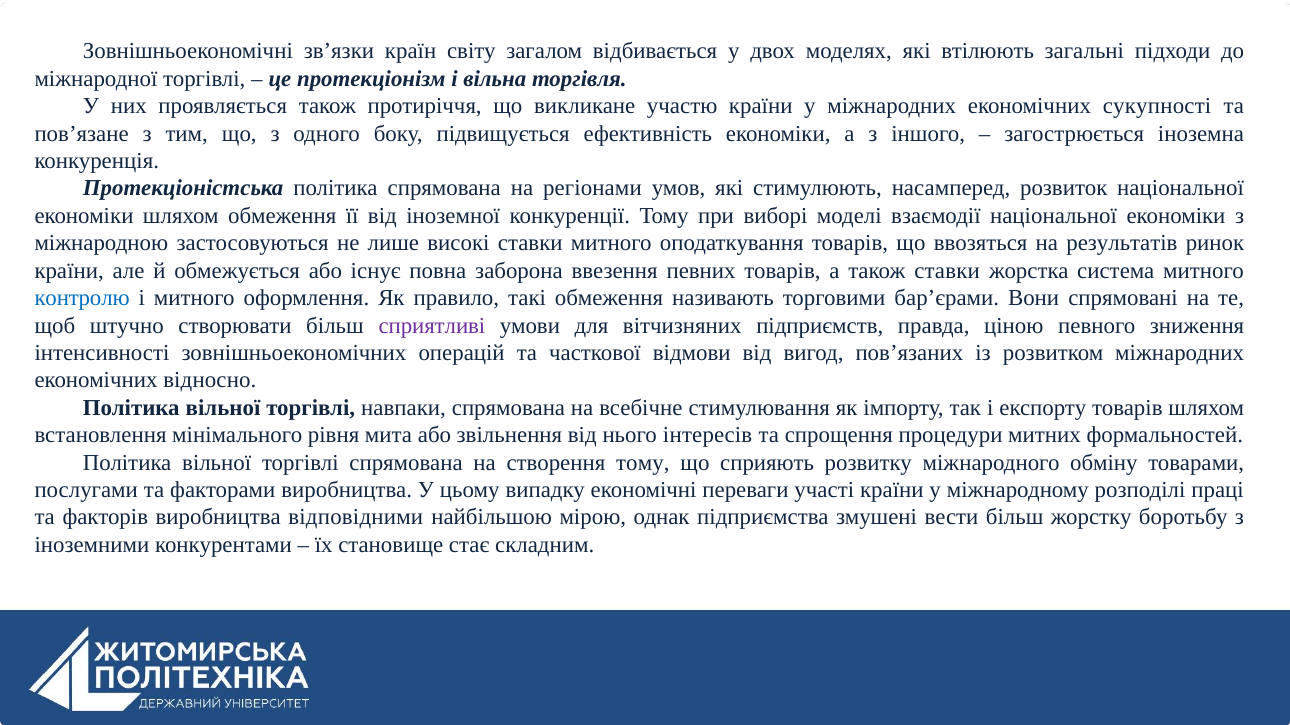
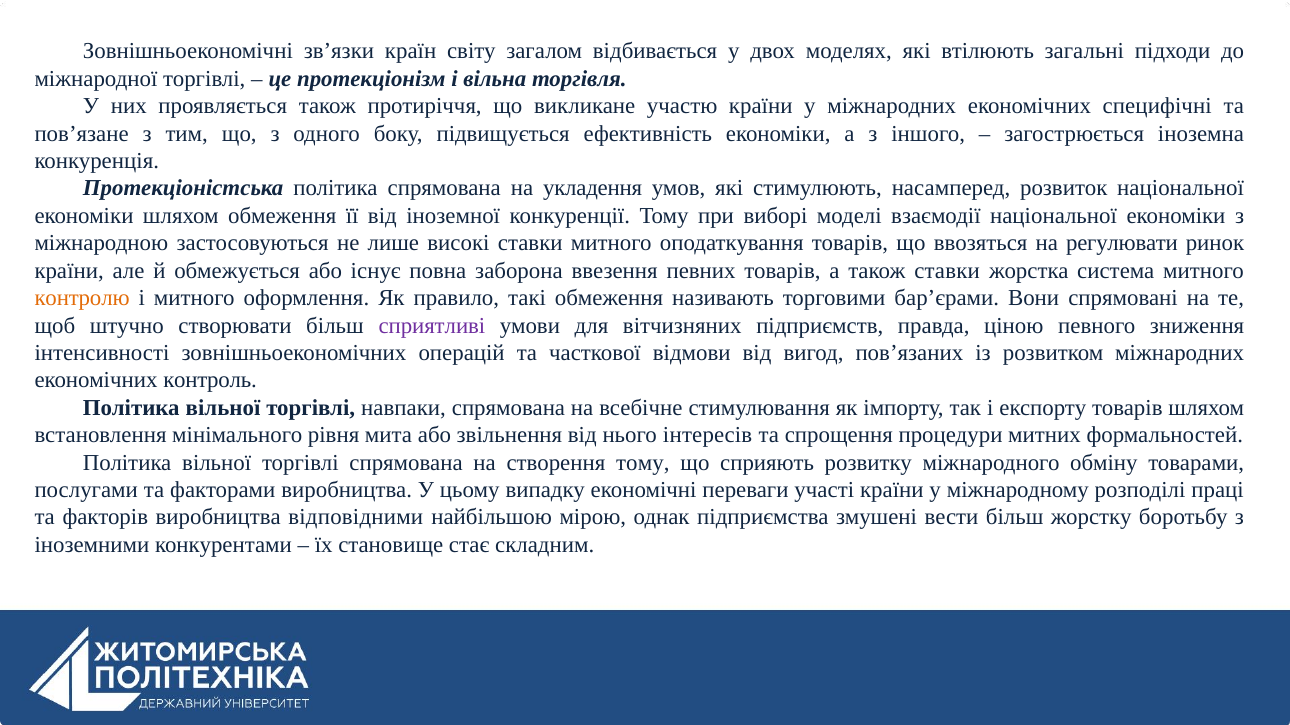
сукупності: сукупності -> специфічні (1157, 106)
регіонами: регіонами -> укладення (593, 189)
результатів: результатів -> регулювати (1122, 243)
контролю colour: blue -> orange (82, 298)
відносно: відносно -> контроль (210, 381)
